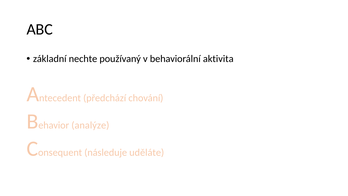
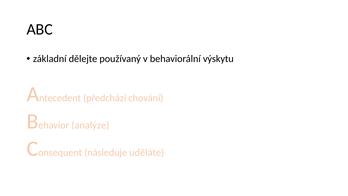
nechte: nechte -> dělejte (83, 59)
aktivita: aktivita -> výskytu (218, 59)
